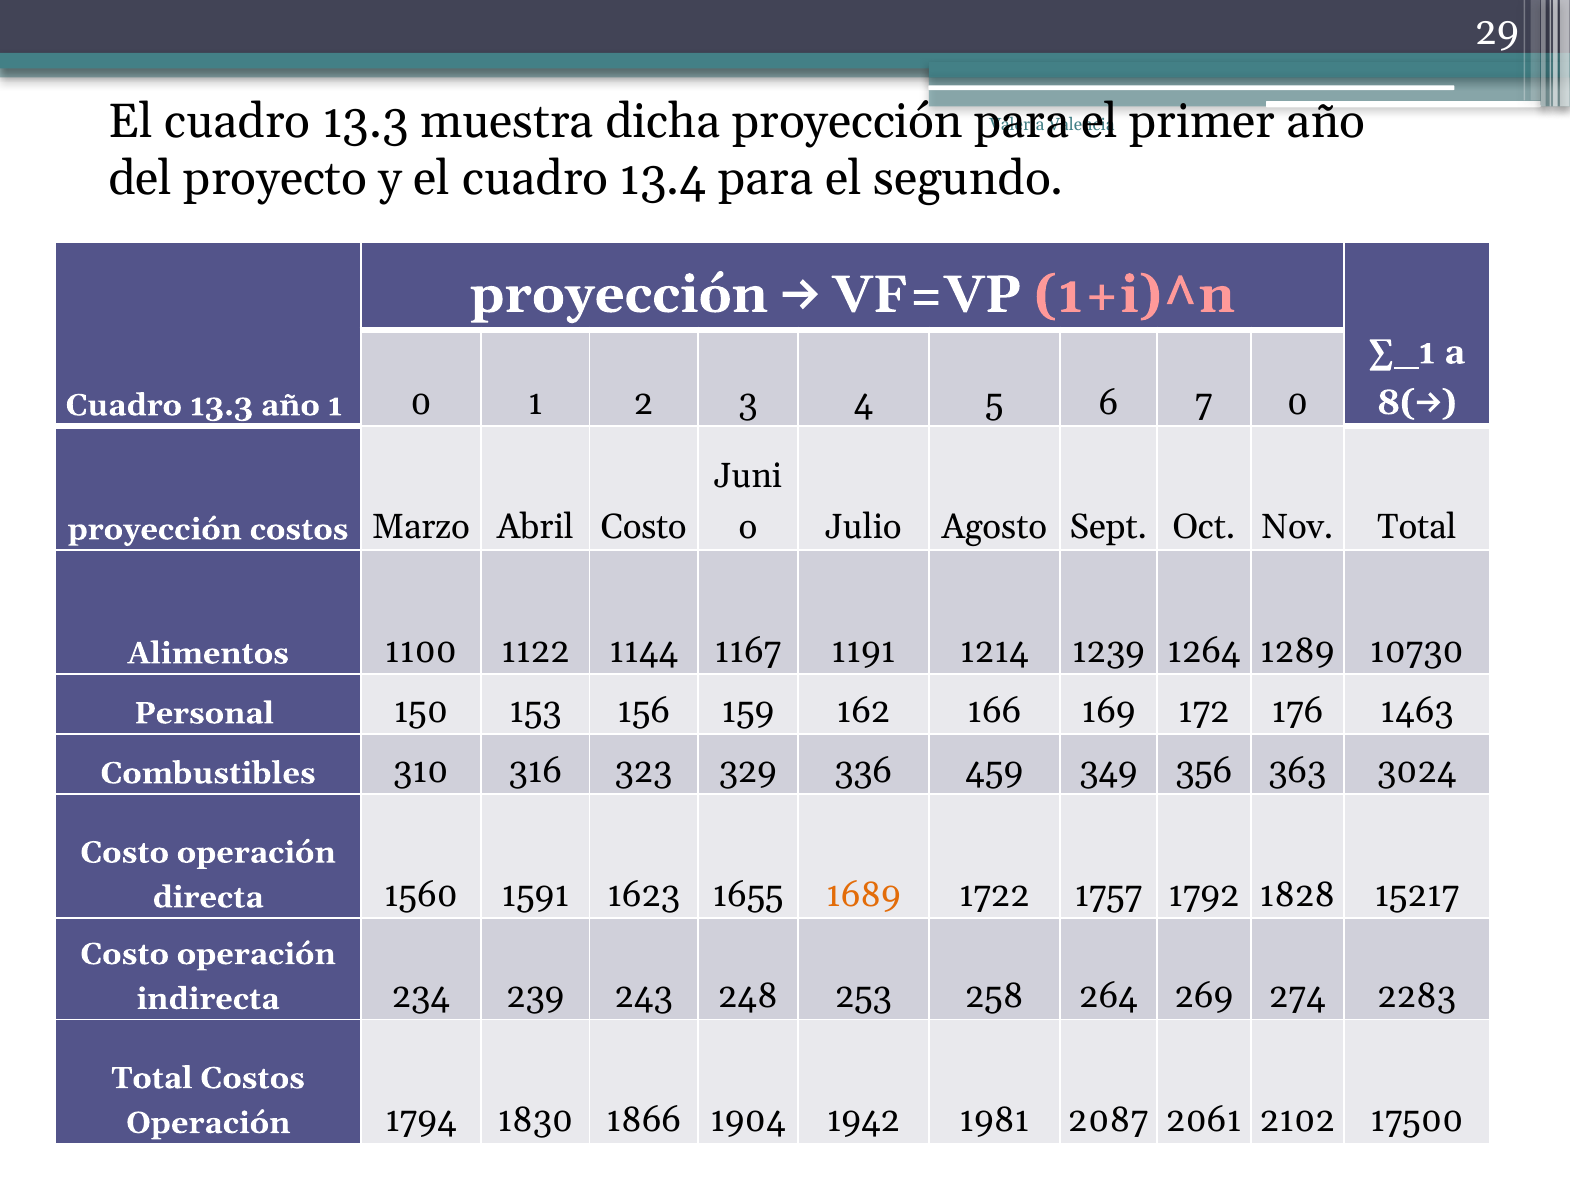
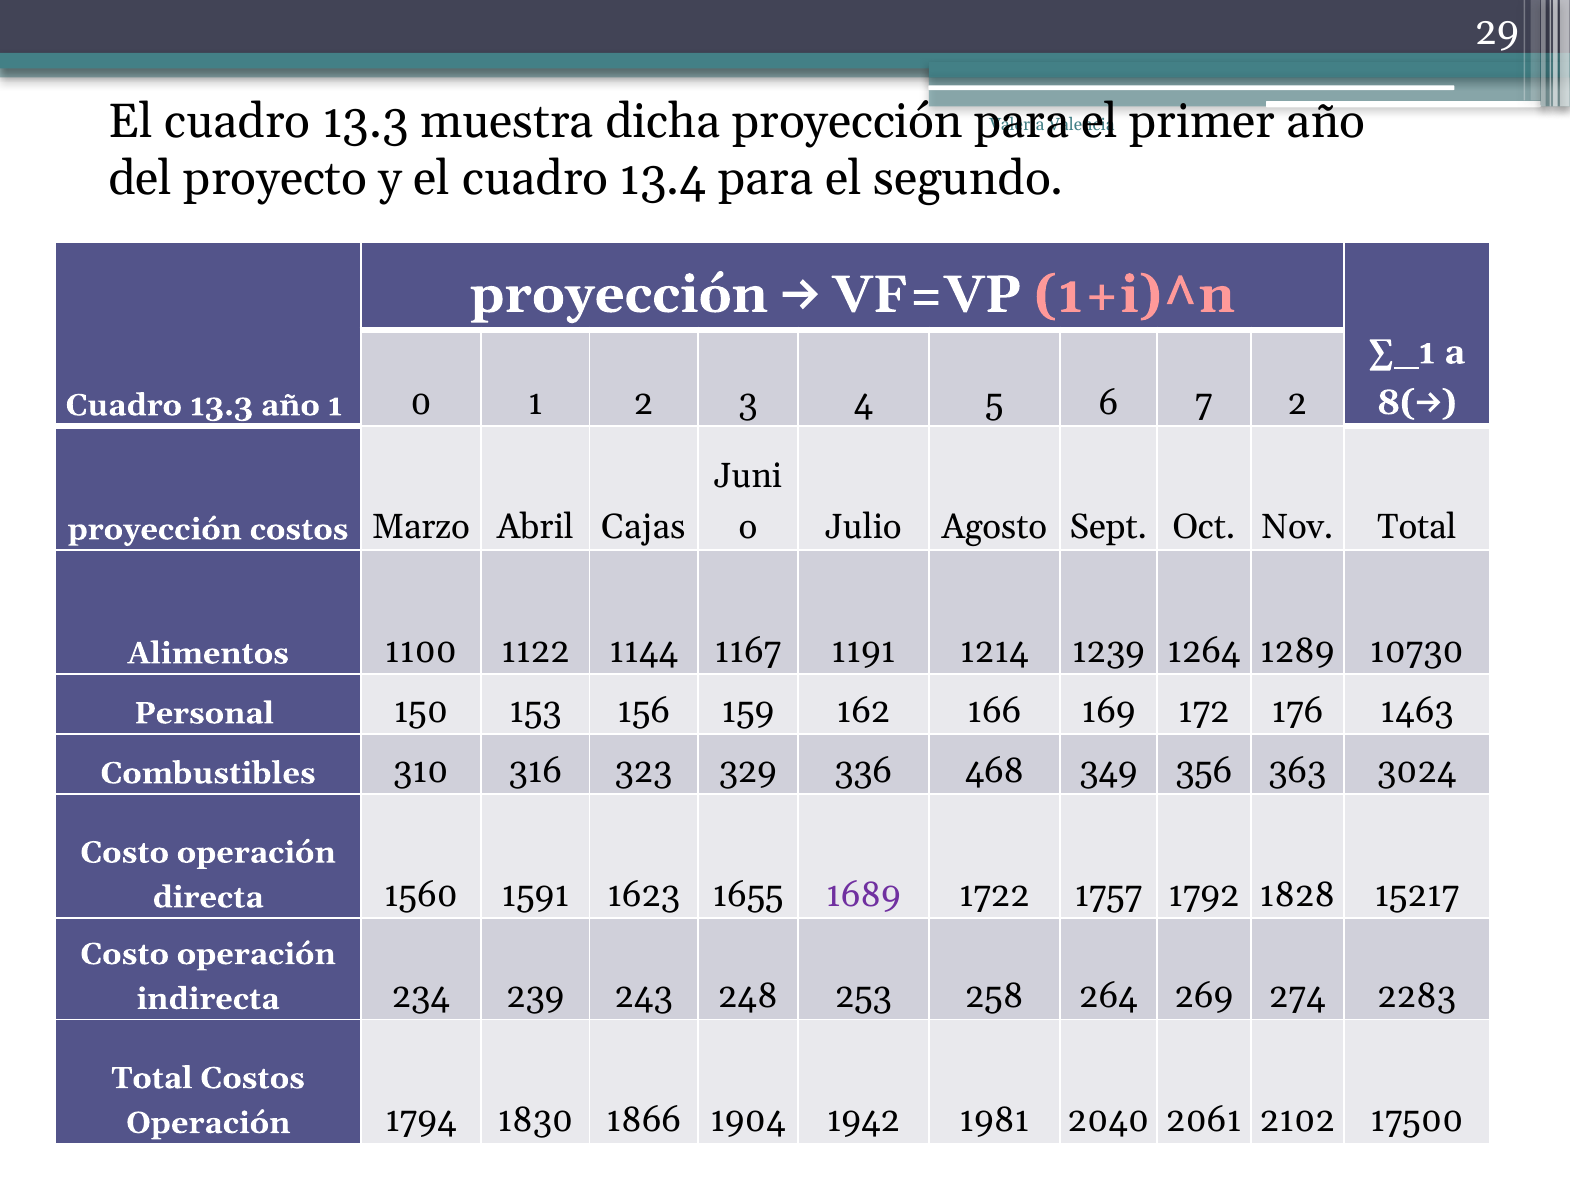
7 0: 0 -> 2 (1297, 403)
Abril Costo: Costo -> Cajas (643, 527)
459: 459 -> 468 (994, 771)
1689 colour: orange -> purple (863, 895)
2087: 2087 -> 2040 (1109, 1121)
